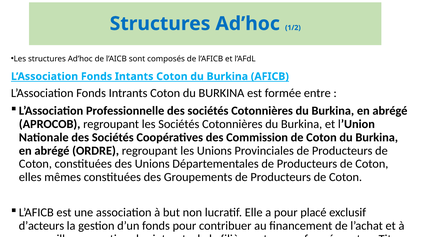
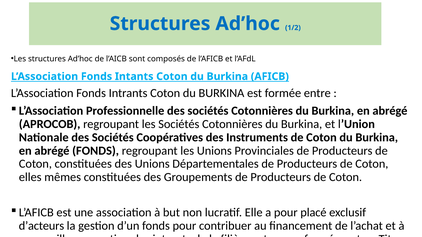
Commission: Commission -> Instruments (257, 138)
abrégé ORDRE: ORDRE -> FONDS (96, 151)
